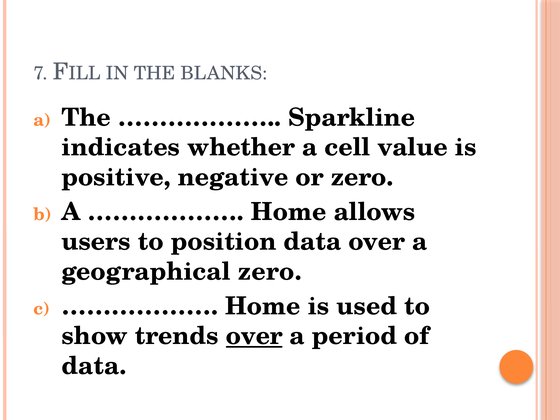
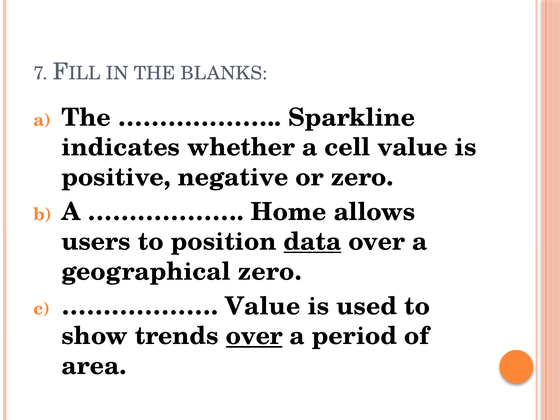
data underline: none -> present (312, 242)
Home: Home -> Value (263, 306)
data: data -> area (94, 366)
